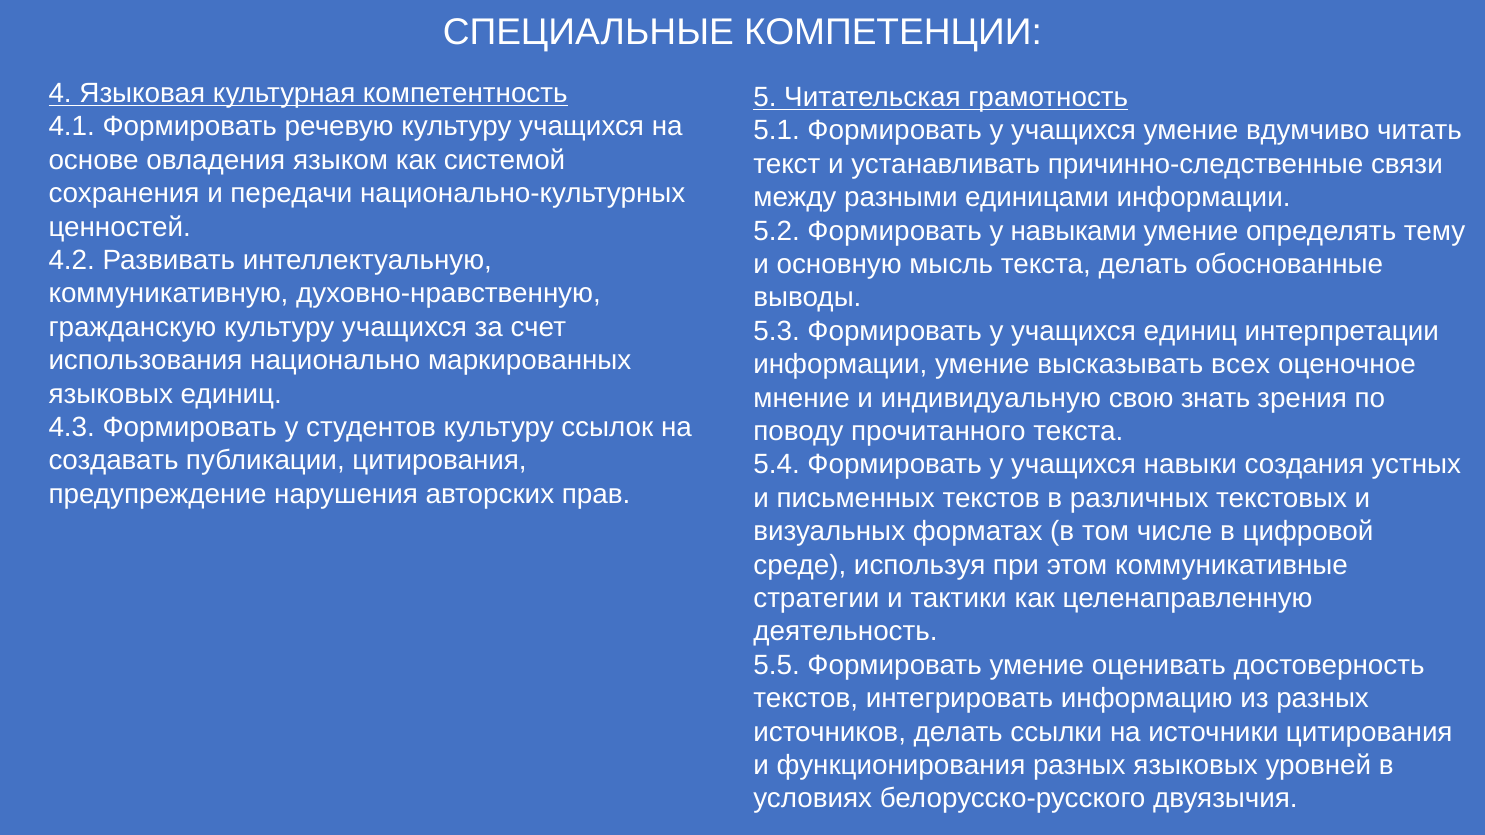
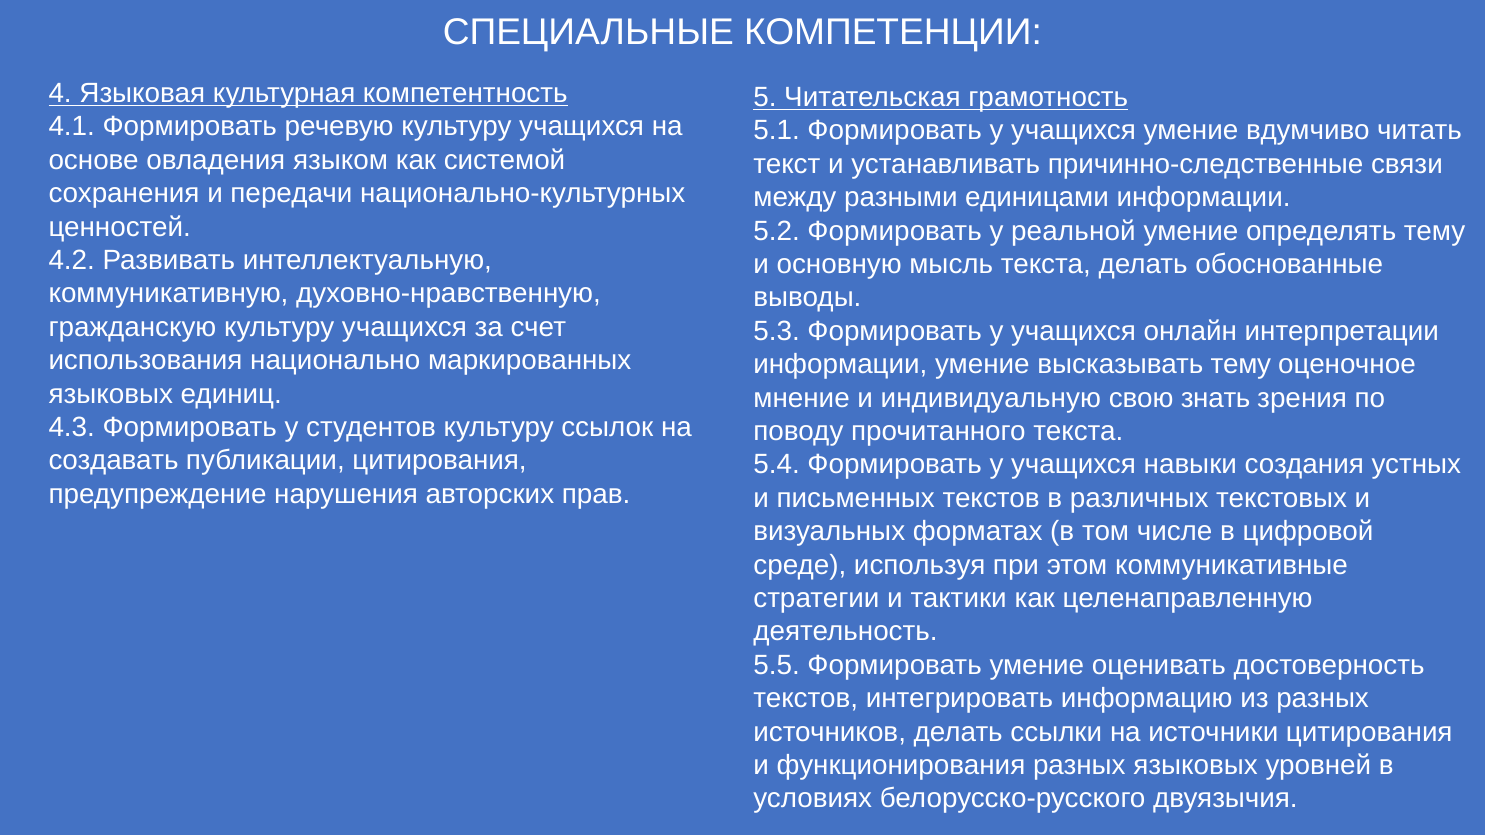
навыками: навыками -> реальной (1073, 231)
учащихся единиц: единиц -> онлайн (1190, 331)
высказывать всех: всех -> тему (1241, 365)
